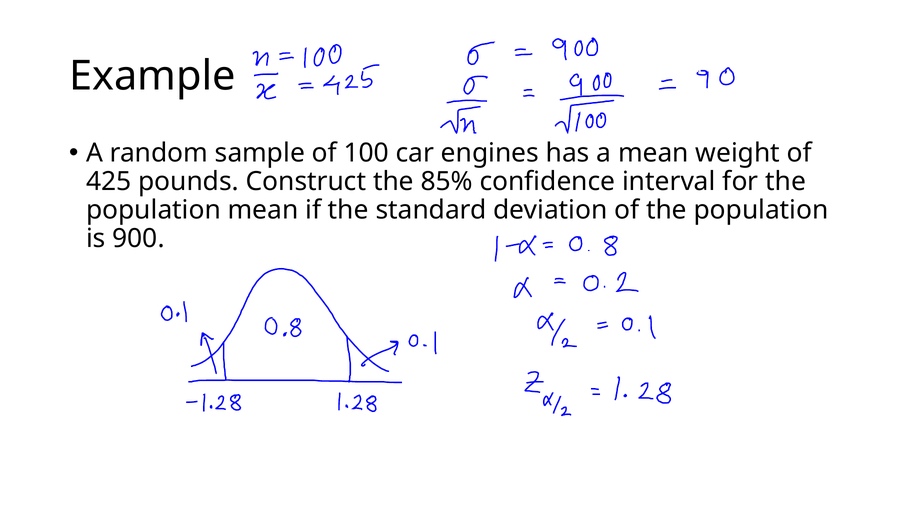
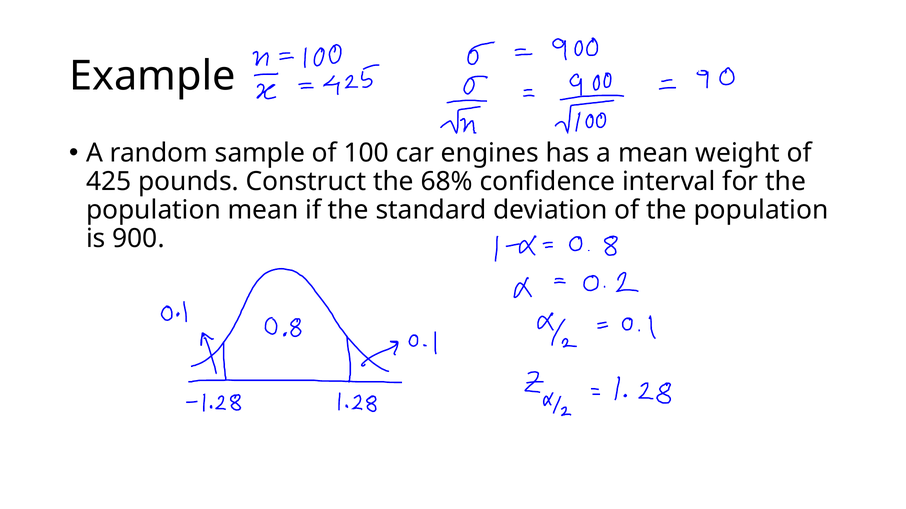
85%: 85% -> 68% (447, 182)
